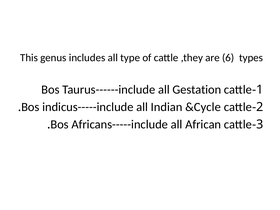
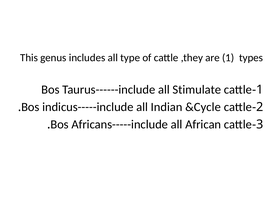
are 6: 6 -> 1 (228, 58)
Gestation: Gestation -> Stimulate (197, 90)
